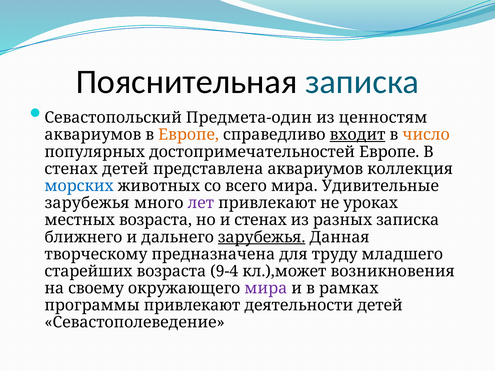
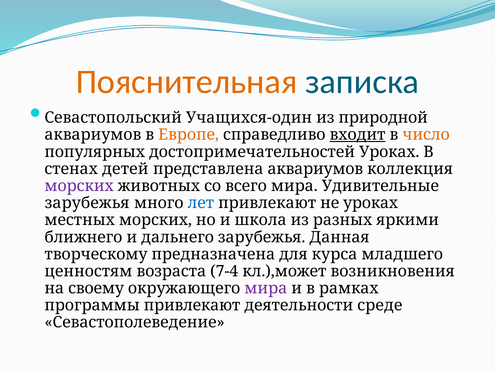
Пояснительная colour: black -> orange (187, 82)
Предмета-один: Предмета-один -> Учащихся-один (249, 118)
ценностям: ценностям -> природной (383, 118)
достопримечательностей Европе: Европе -> Уроках (389, 152)
морских colour: blue -> purple (79, 186)
лет colour: purple -> blue (201, 203)
местных возраста: возраста -> морских (155, 220)
и стенах: стенах -> школа (261, 220)
разных записка: записка -> яркими (408, 220)
зарубежья underline: present -> none (262, 237)
труду: труду -> курса (335, 254)
старейших: старейших -> ценностям (88, 271)
9-4: 9-4 -> 7-4 (224, 271)
деятельности детей: детей -> среде (380, 306)
